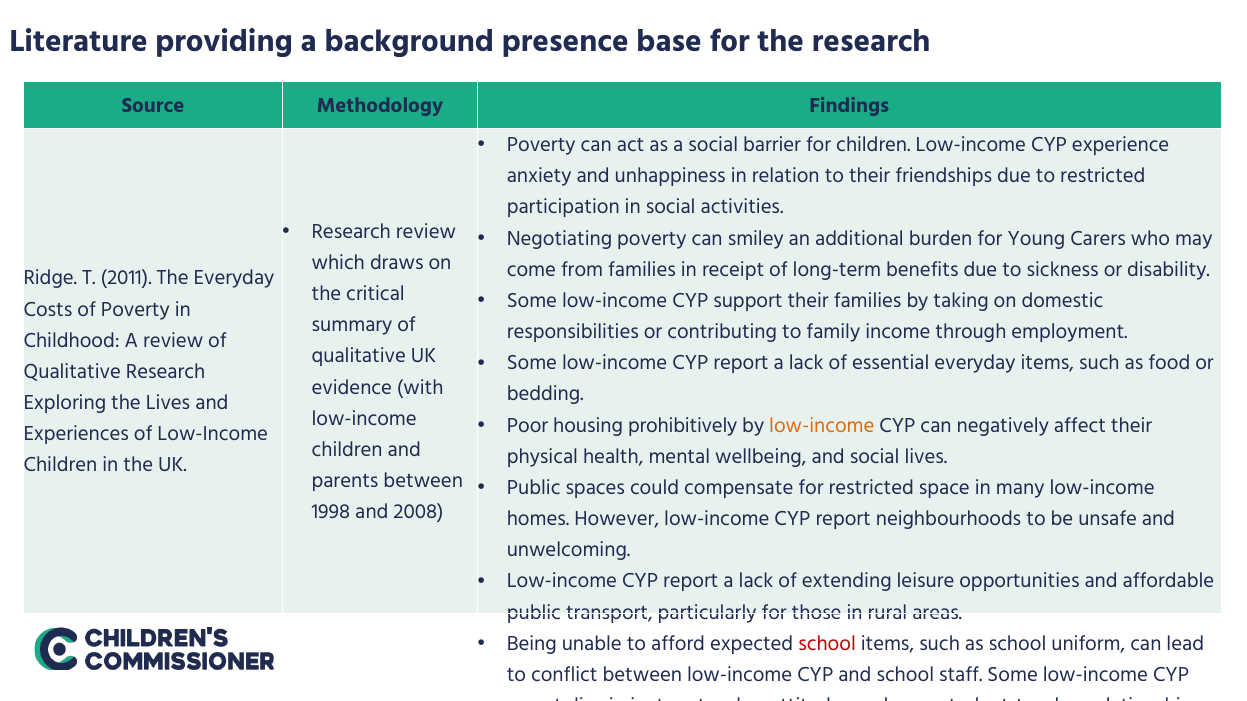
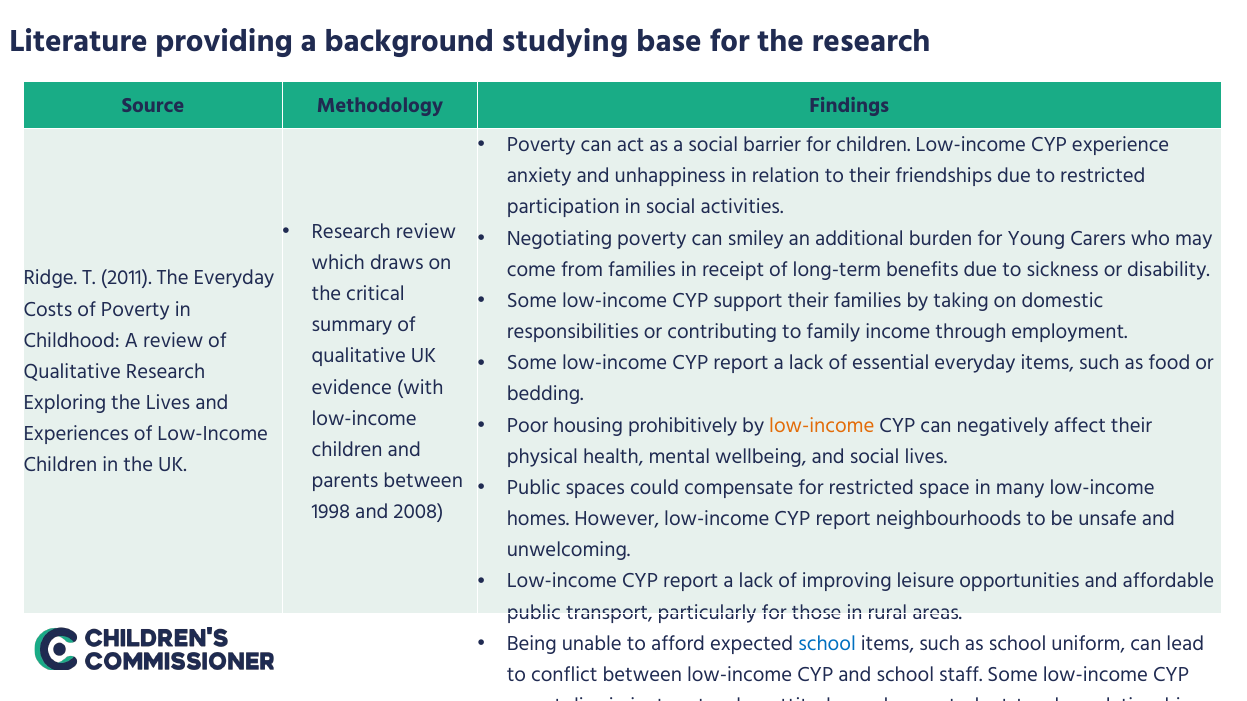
presence: presence -> studying (565, 41)
extending: extending -> improving (847, 582)
school colour: red -> blue (827, 644)
